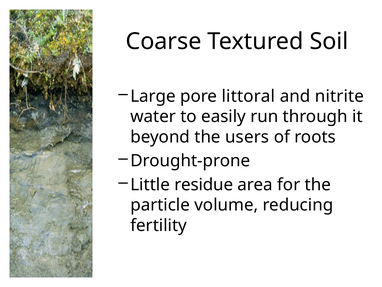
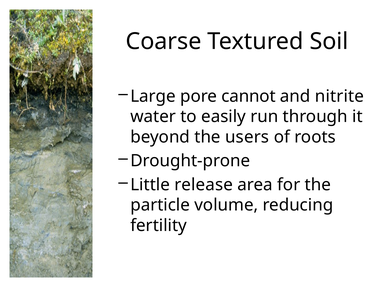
littoral: littoral -> cannot (249, 96)
residue: residue -> release (204, 184)
